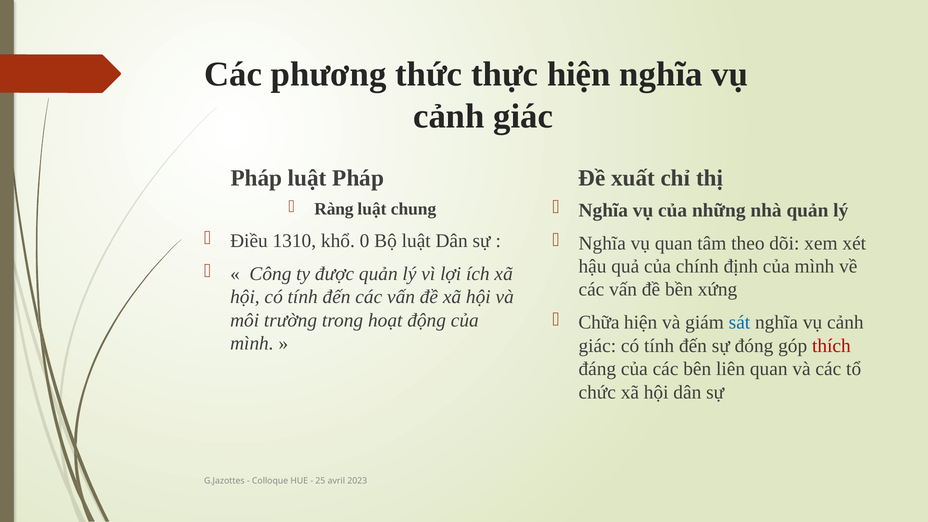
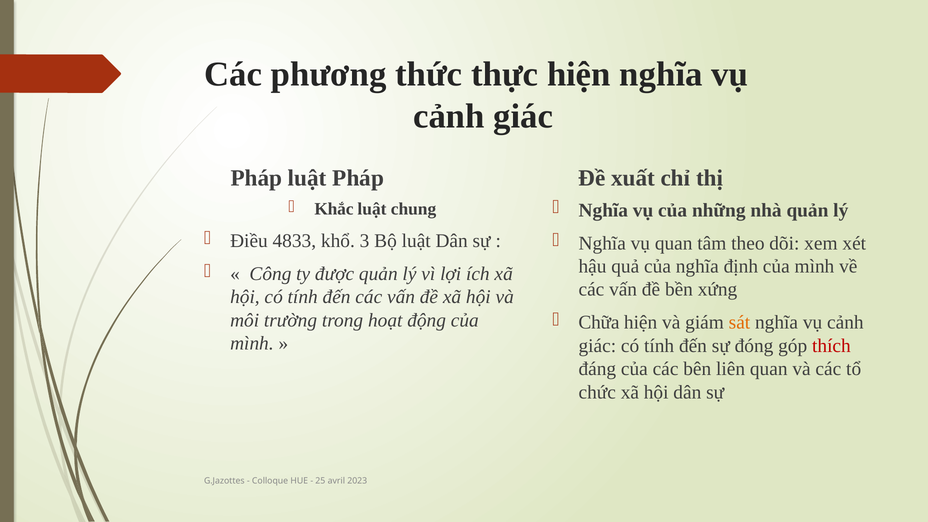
Ràng: Ràng -> Khắc (334, 209)
1310: 1310 -> 4833 (294, 241)
0: 0 -> 3 (364, 241)
của chính: chính -> nghĩa (697, 266)
sát colour: blue -> orange (739, 323)
